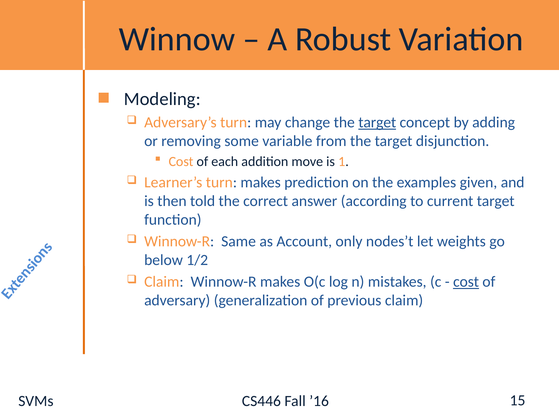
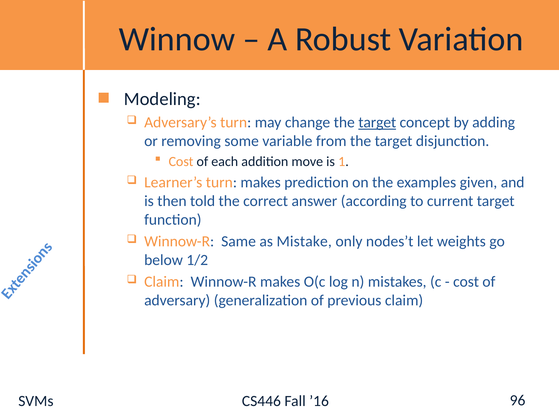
Account: Account -> Mistake (304, 241)
cost underline: present -> none (466, 282)
15: 15 -> 96 (518, 401)
